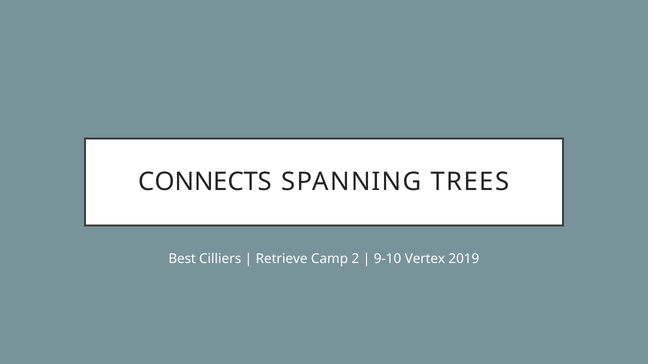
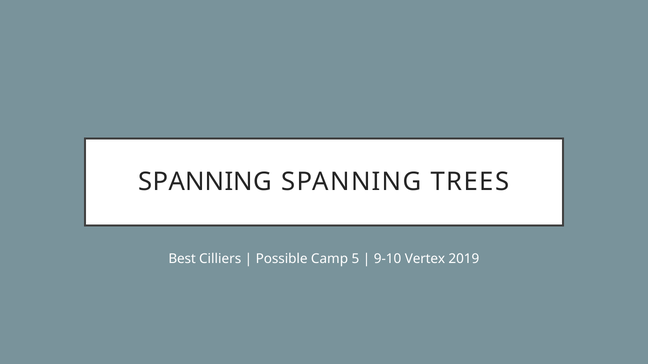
CONNECTS: CONNECTS -> SPANNING (205, 182)
Retrieve: Retrieve -> Possible (282, 259)
2: 2 -> 5 (355, 259)
